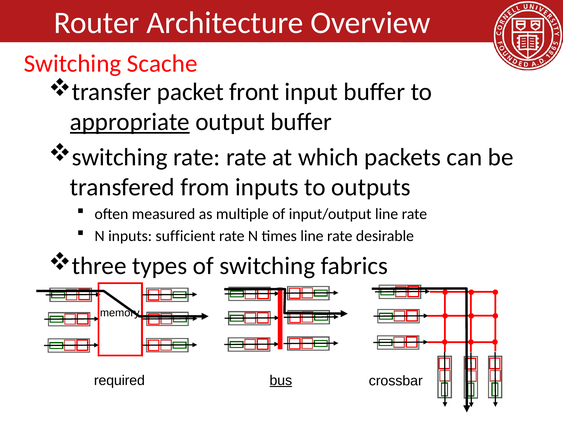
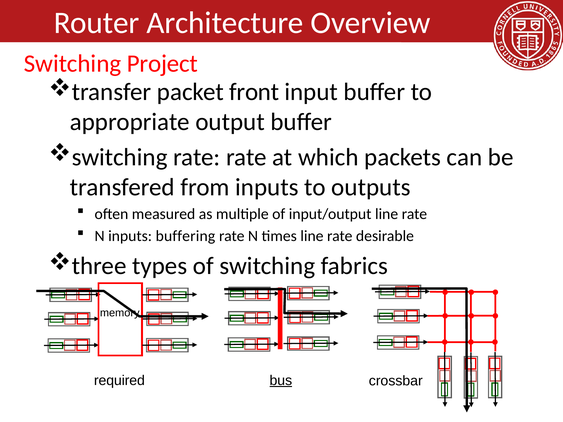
Scache: Scache -> Project (162, 63)
appropriate underline: present -> none (130, 122)
sufficient: sufficient -> buffering (185, 236)
